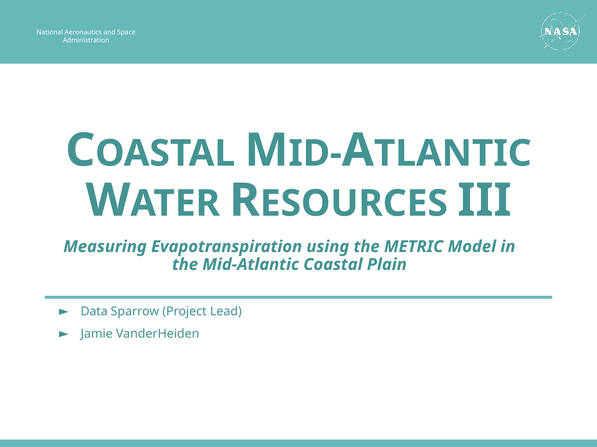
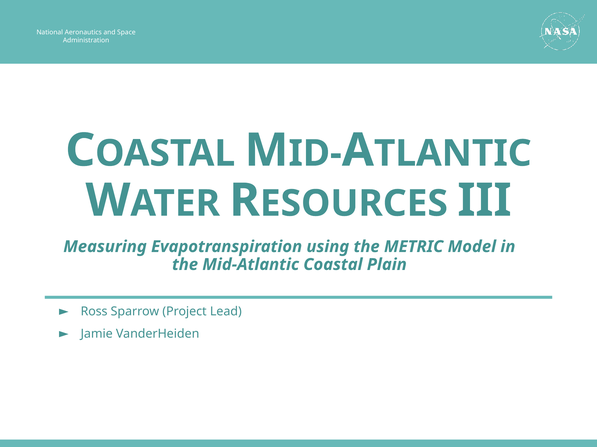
Data: Data -> Ross (94, 312)
